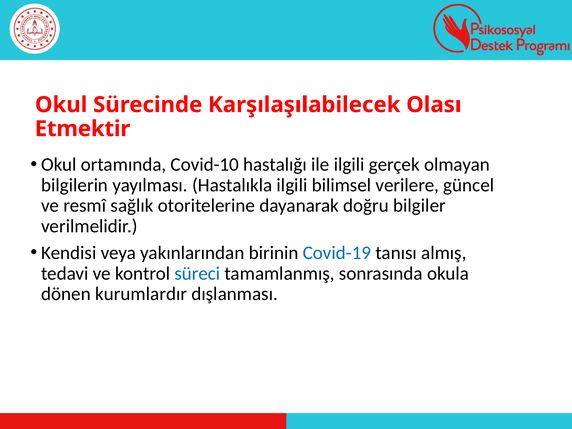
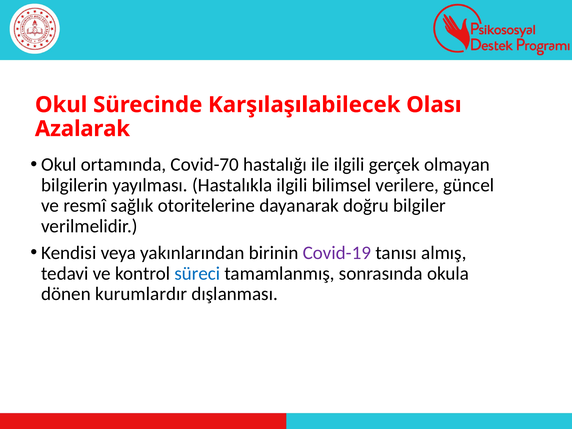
Etmektir: Etmektir -> Azalarak (82, 129)
Covid-10: Covid-10 -> Covid-70 (205, 164)
Covid-19 colour: blue -> purple (337, 253)
